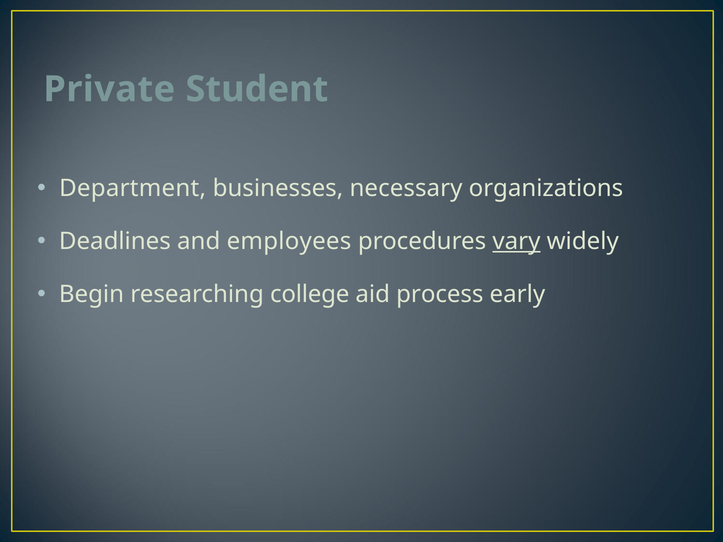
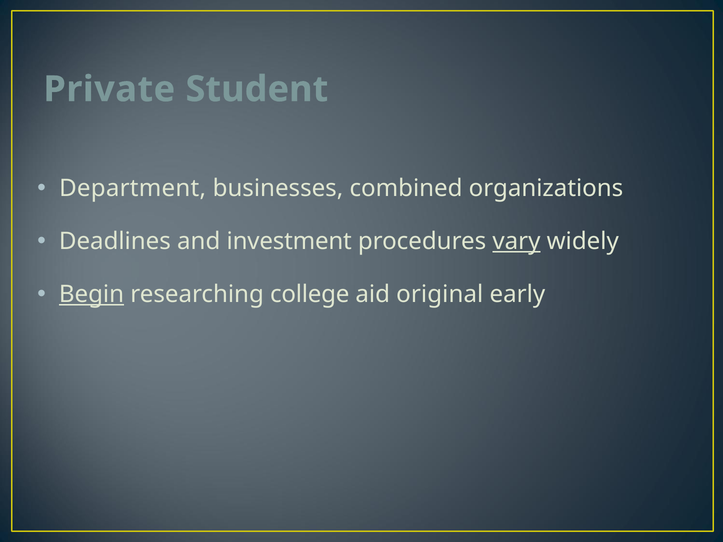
necessary: necessary -> combined (406, 188)
employees: employees -> investment (289, 242)
Begin underline: none -> present (92, 295)
process: process -> original (440, 295)
